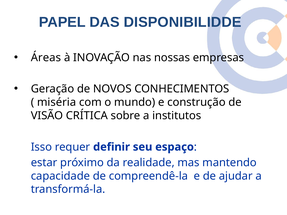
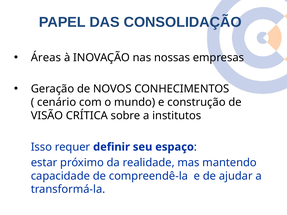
DISPONIBILIDDE: DISPONIBILIDDE -> CONSOLIDAÇÃO (183, 22)
miséria: miséria -> cenário (57, 102)
